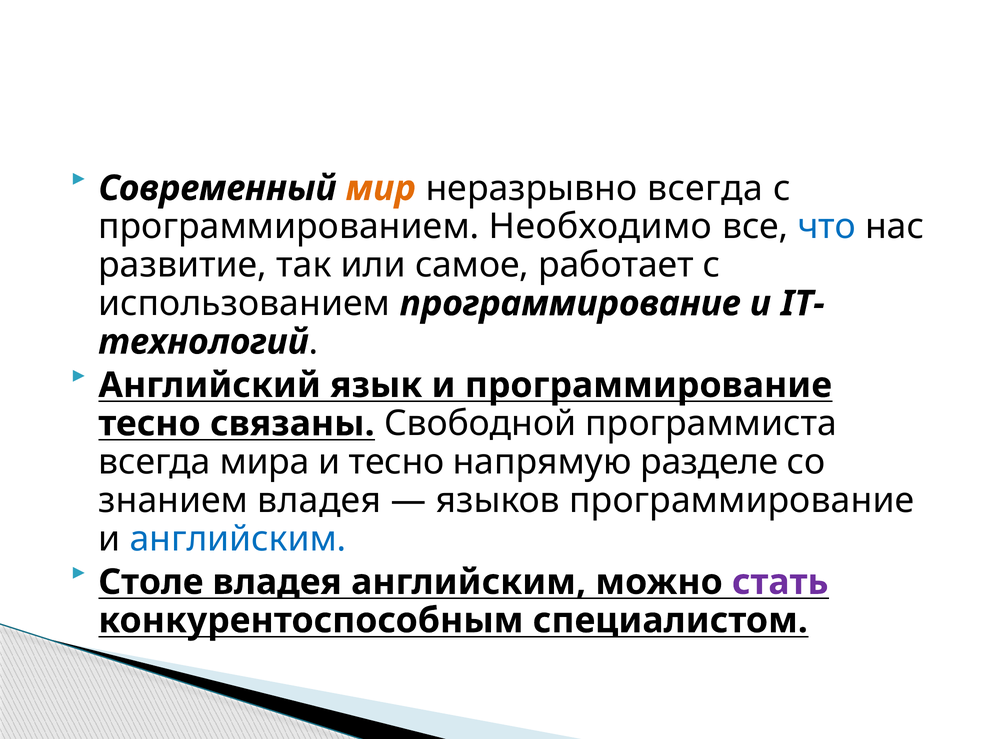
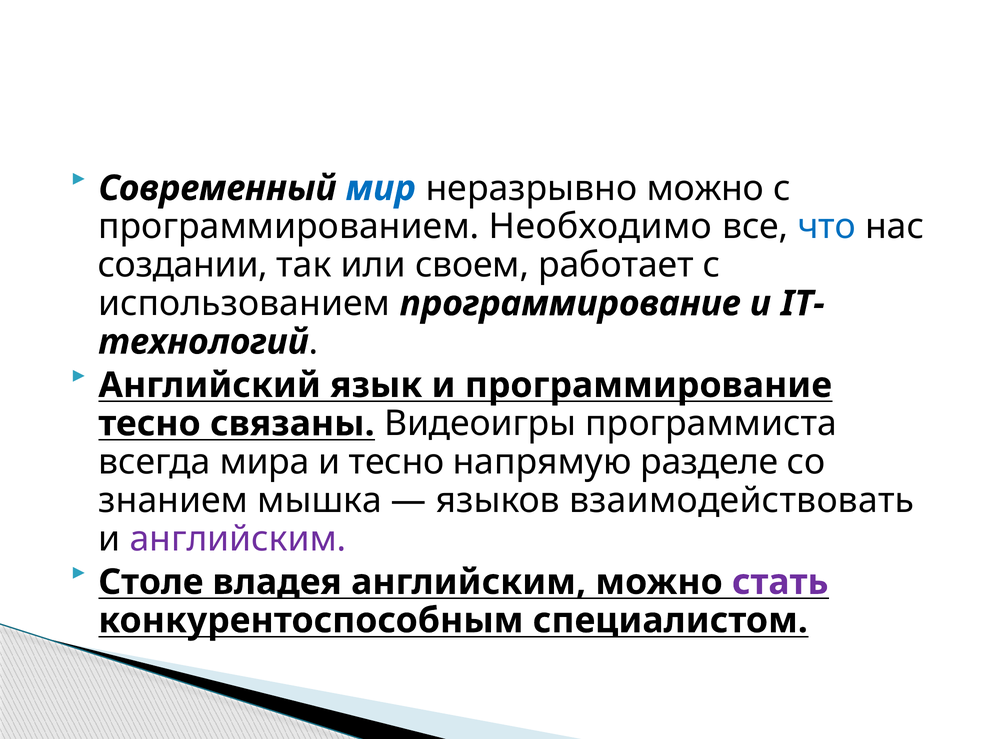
мир colour: orange -> blue (381, 188)
неразрывно всегда: всегда -> можно (705, 188)
развитие: развитие -> создании (183, 265)
самое: самое -> своем (472, 265)
Свободной: Свободной -> Видеоигры (480, 423)
знанием владея: владея -> мышка (320, 500)
языков программирование: программирование -> взаимодействовать (742, 500)
английским colour: blue -> purple (238, 539)
